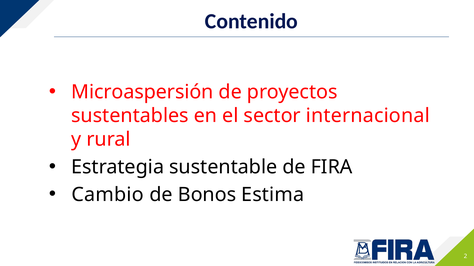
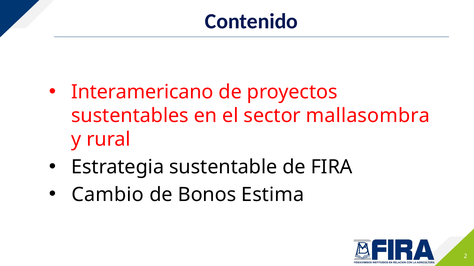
Microaspersión: Microaspersión -> Interamericano (142, 92)
internacional: internacional -> mallasombra (368, 116)
